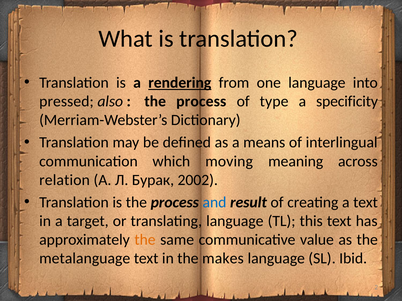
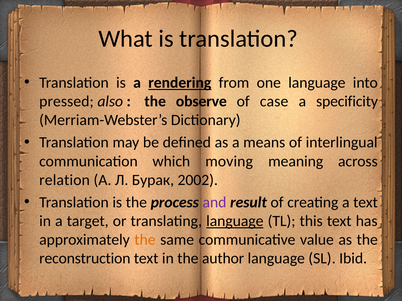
process: process -> observe (201, 102)
type: type -> case (274, 102)
and colour: blue -> purple (215, 203)
language underline: none -> present (235, 221)
metalanguage: metalanguage -> reconstruction (85, 259)
makes: makes -> author (223, 259)
